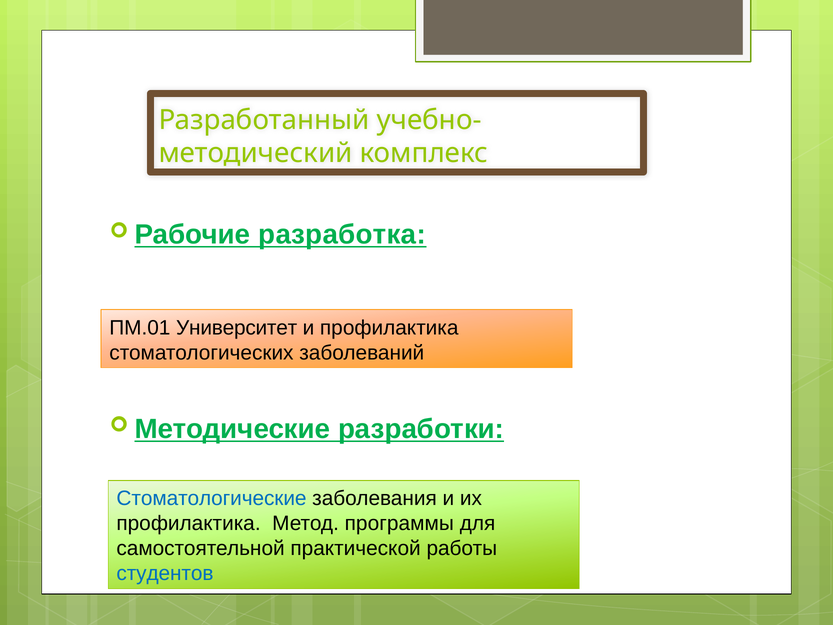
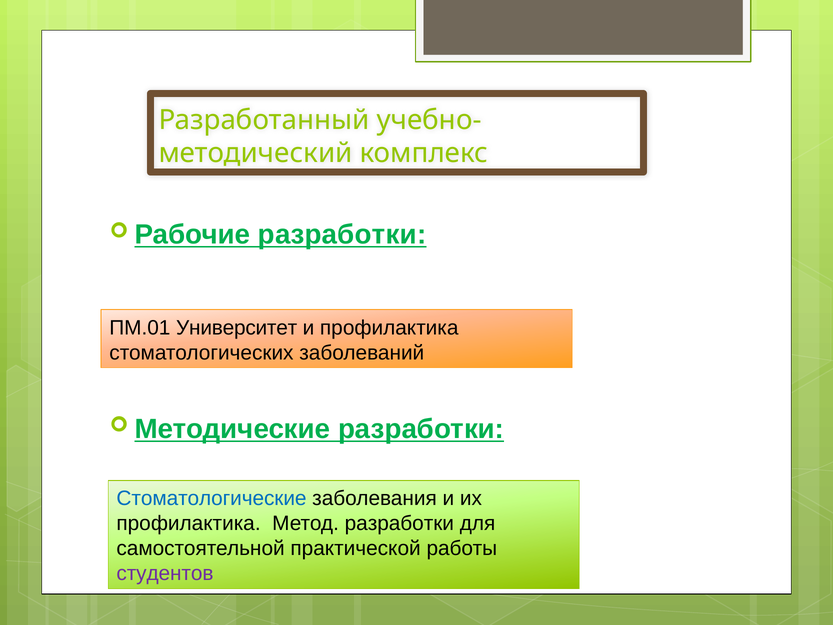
Рабочие разработка: разработка -> разработки (342, 234)
Метод программы: программы -> разработки (399, 523)
студентов colour: blue -> purple (165, 573)
